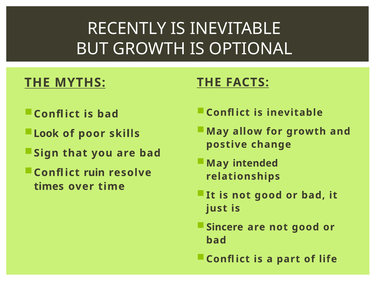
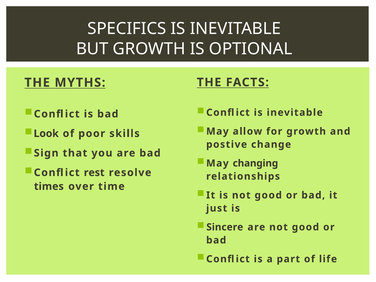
RECENTLY: RECENTLY -> SPECIFICS (127, 29)
intended: intended -> changing (255, 163)
ruin: ruin -> rest (94, 173)
